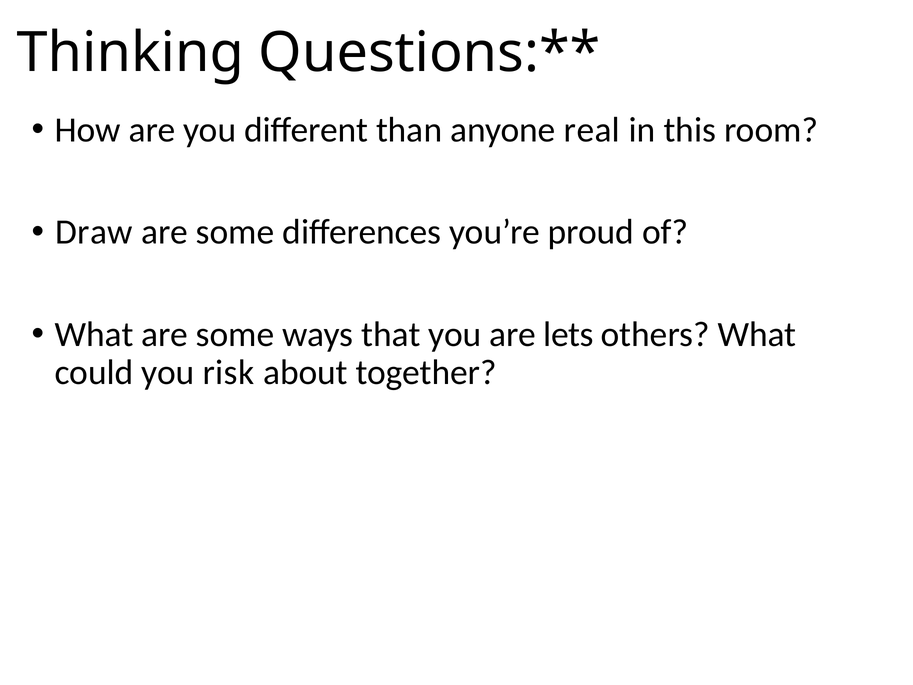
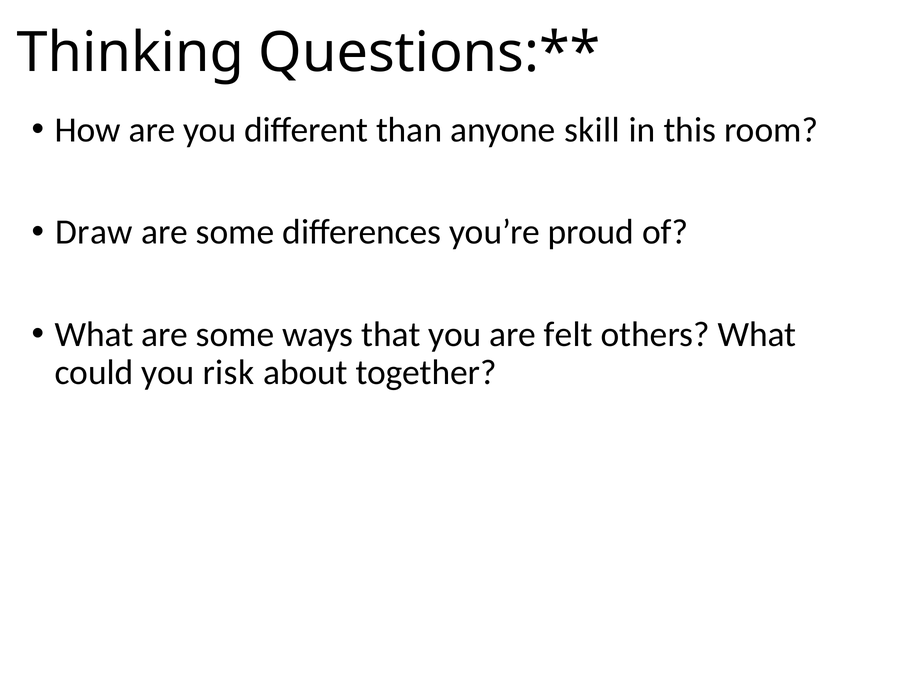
real: real -> skill (592, 130)
lets: lets -> felt (568, 334)
